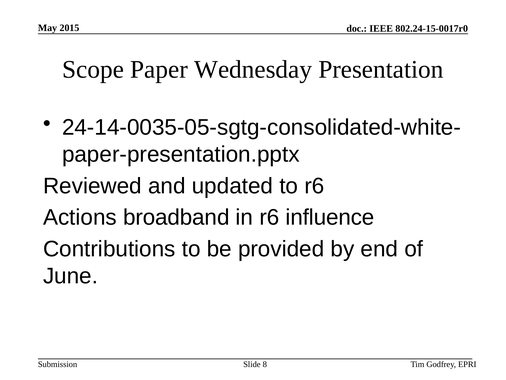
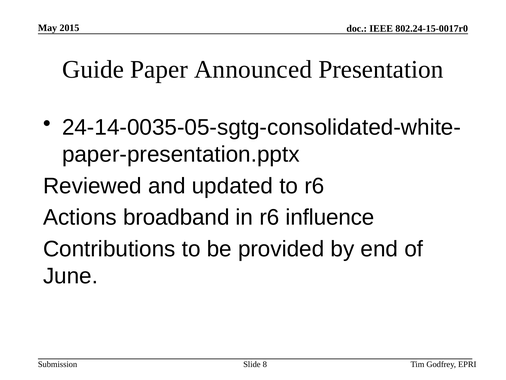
Scope: Scope -> Guide (93, 69)
Wednesday: Wednesday -> Announced (253, 69)
